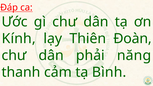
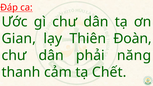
Kính: Kính -> Gian (19, 39)
Bình: Bình -> Chết (109, 72)
